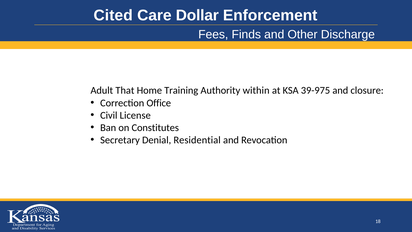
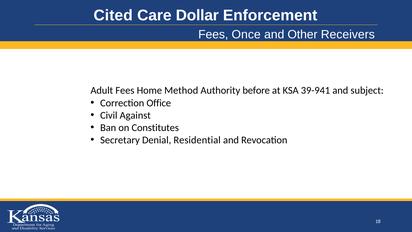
Finds: Finds -> Once (246, 34)
Discharge: Discharge -> Receivers (348, 34)
Adult That: That -> Fees (125, 90)
Training: Training -> Method (181, 90)
within: within -> before (256, 90)
39-975: 39-975 -> 39-941 (316, 90)
closure: closure -> subject (367, 90)
License: License -> Against (135, 115)
